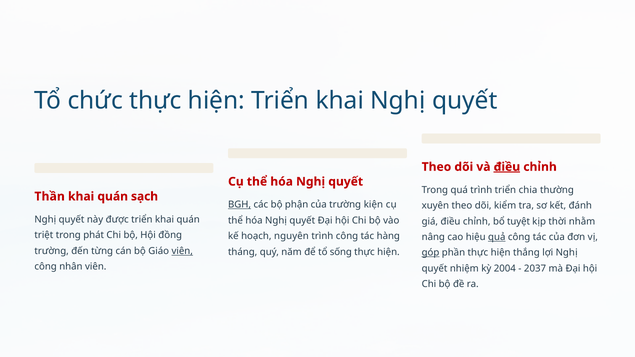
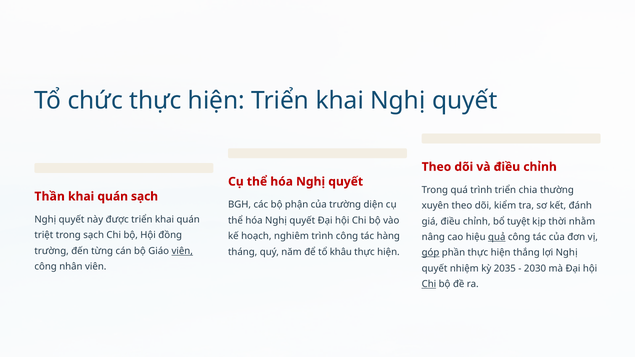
điều underline: present -> none (507, 167)
BGH underline: present -> none (240, 205)
kiện: kiện -> diện (373, 205)
trong phát: phát -> sạch (94, 235)
nguyên: nguyên -> nghiêm (291, 236)
sống: sống -> khâu (341, 252)
2004: 2004 -> 2035 (505, 269)
2037: 2037 -> 2030 (535, 269)
Chi underline: none -> present (429, 284)
